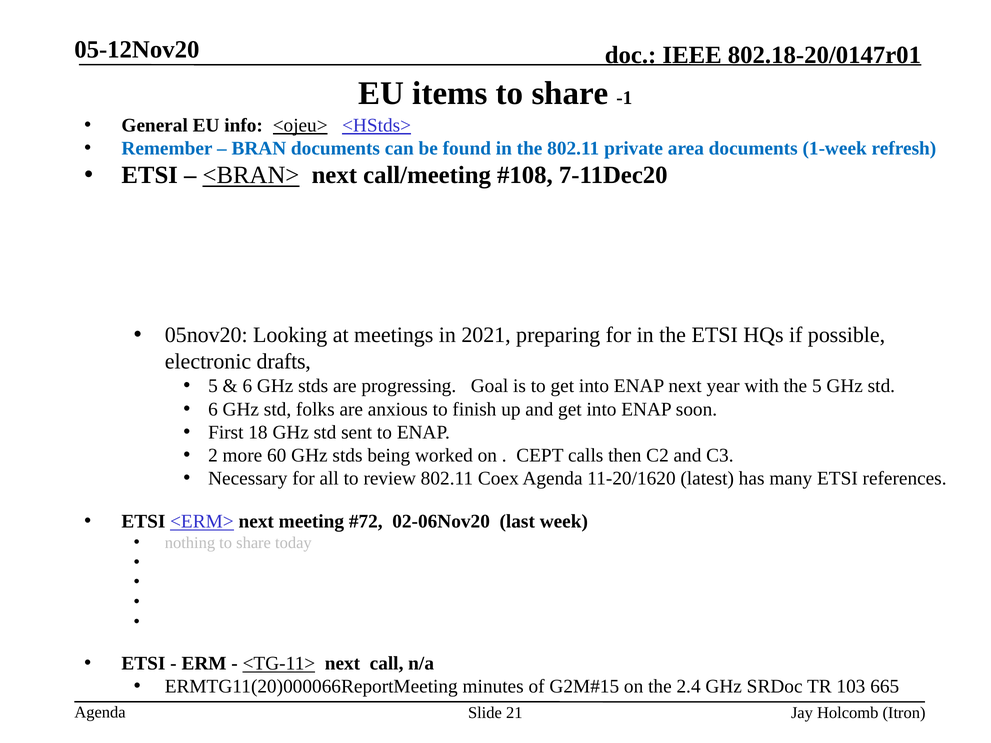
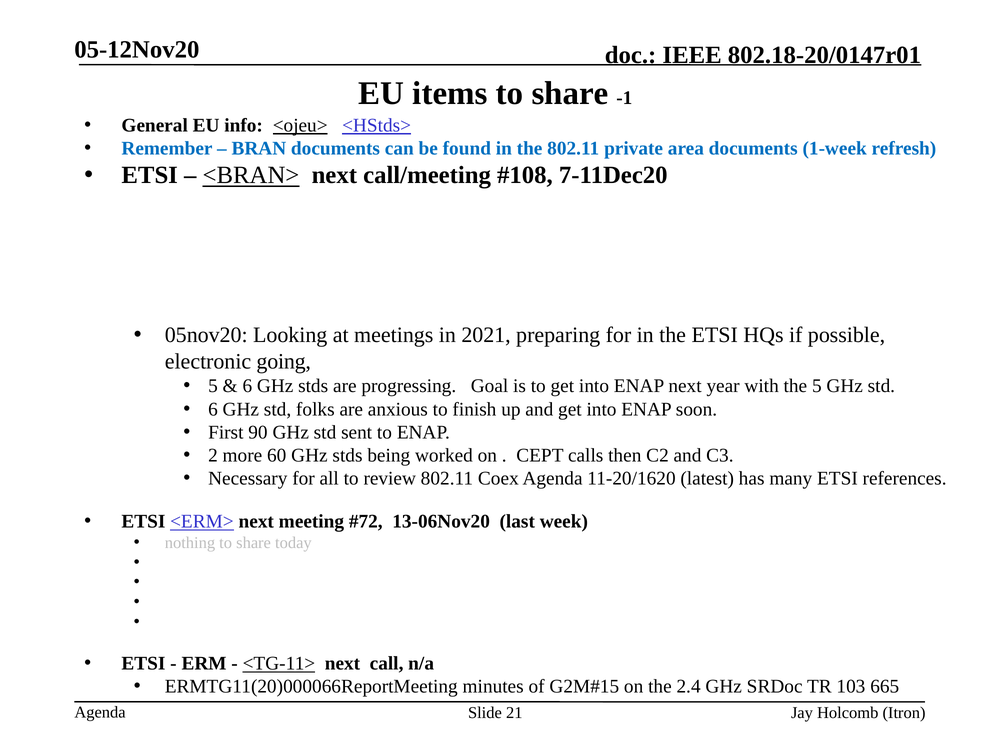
drafts: drafts -> going (284, 362)
18: 18 -> 90 (258, 432)
02-06Nov20: 02-06Nov20 -> 13-06Nov20 (441, 522)
